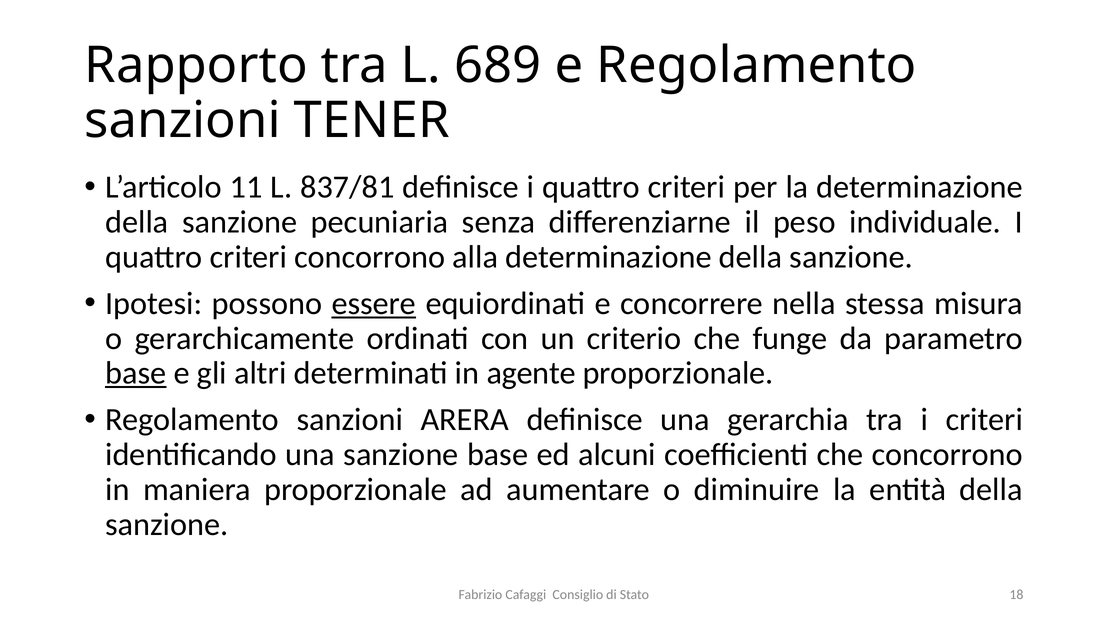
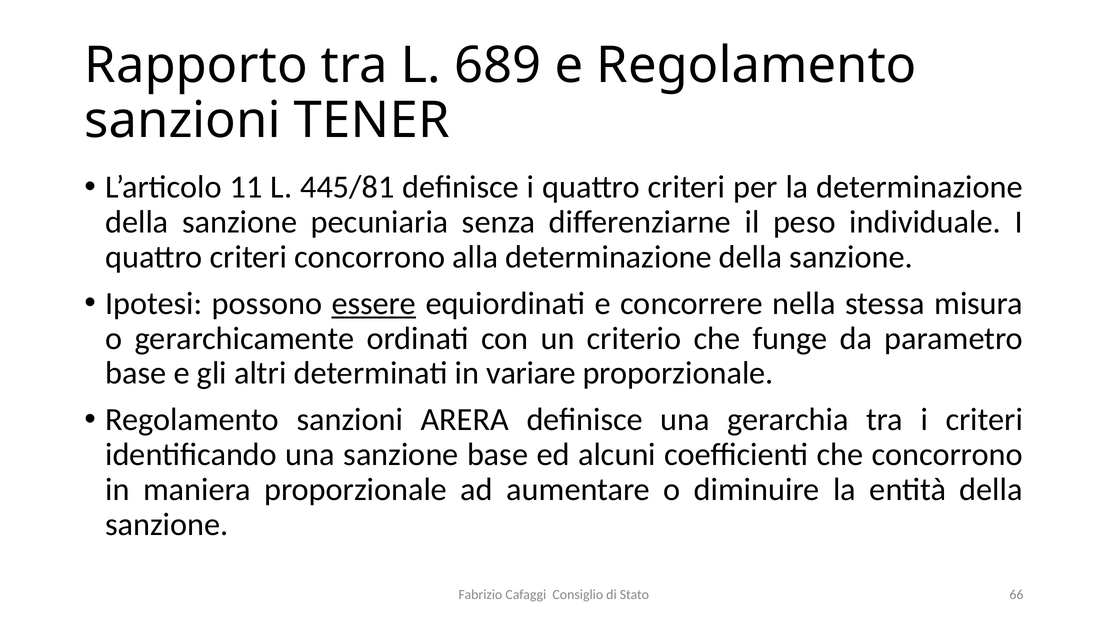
837/81: 837/81 -> 445/81 (347, 187)
base underline: present -> none (136, 373)
agente: agente -> variare (531, 373)
18: 18 -> 66 (1016, 595)
